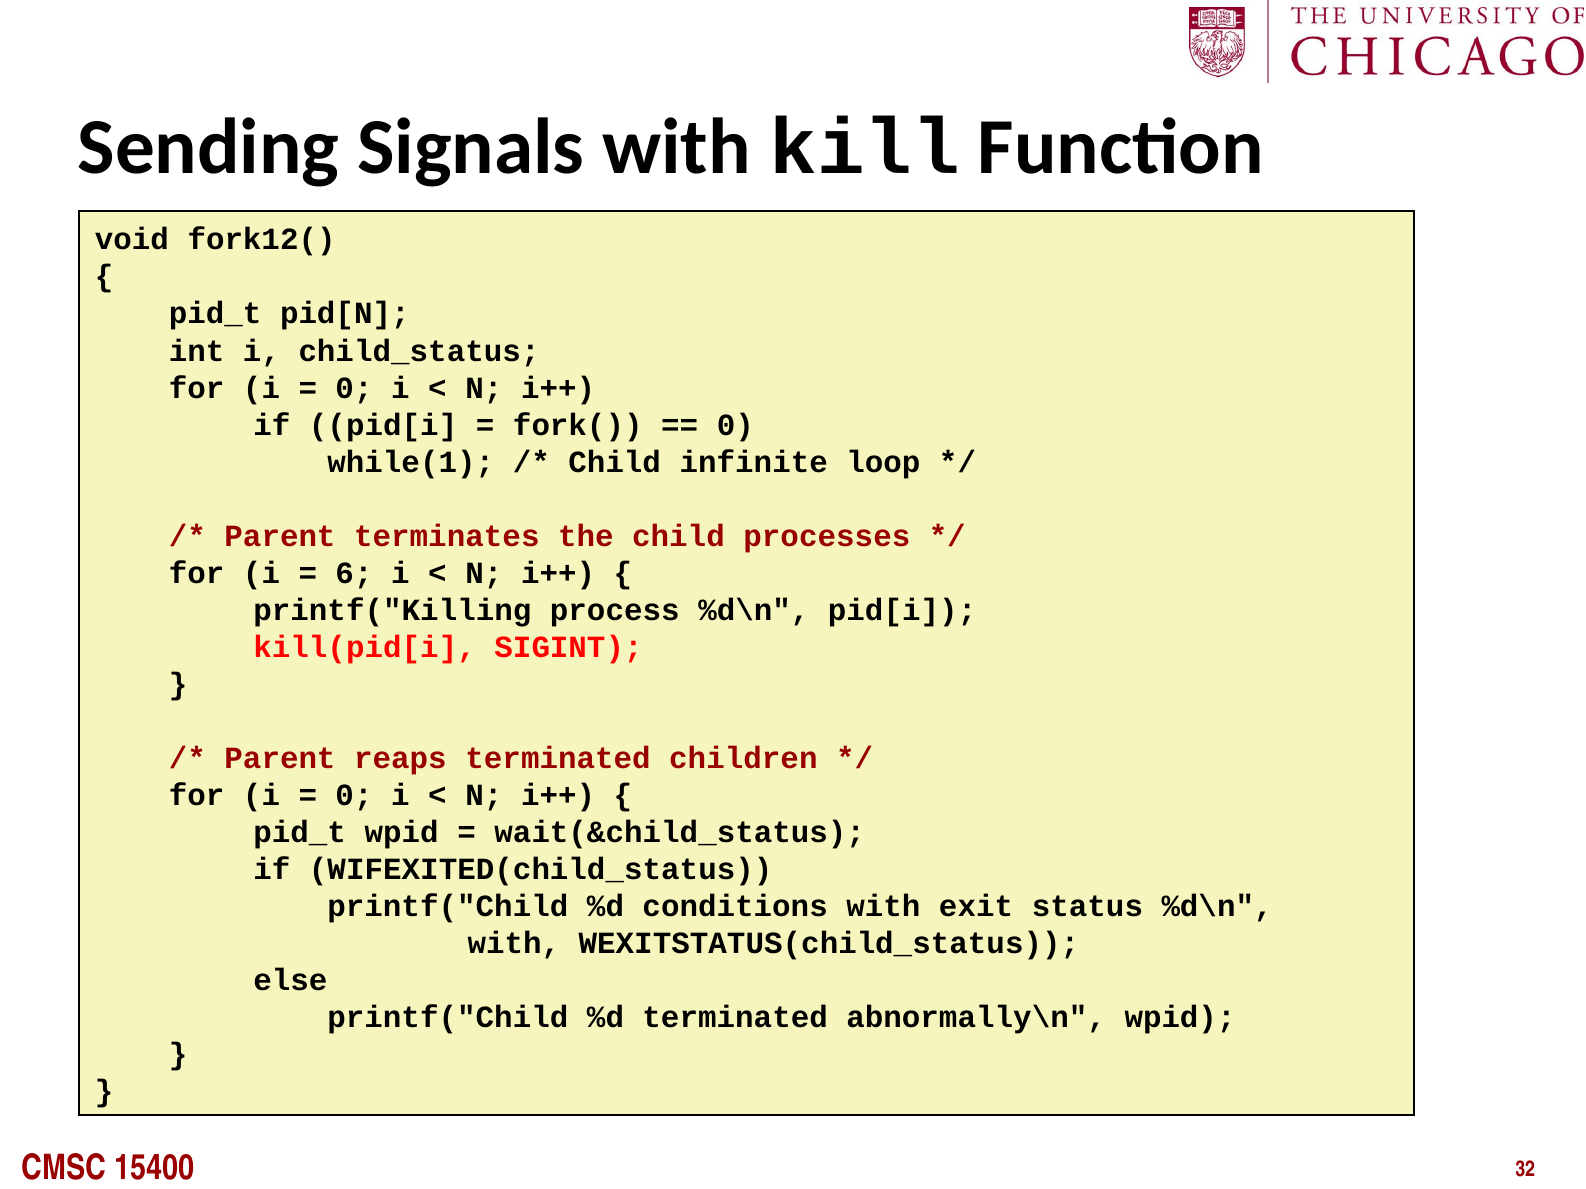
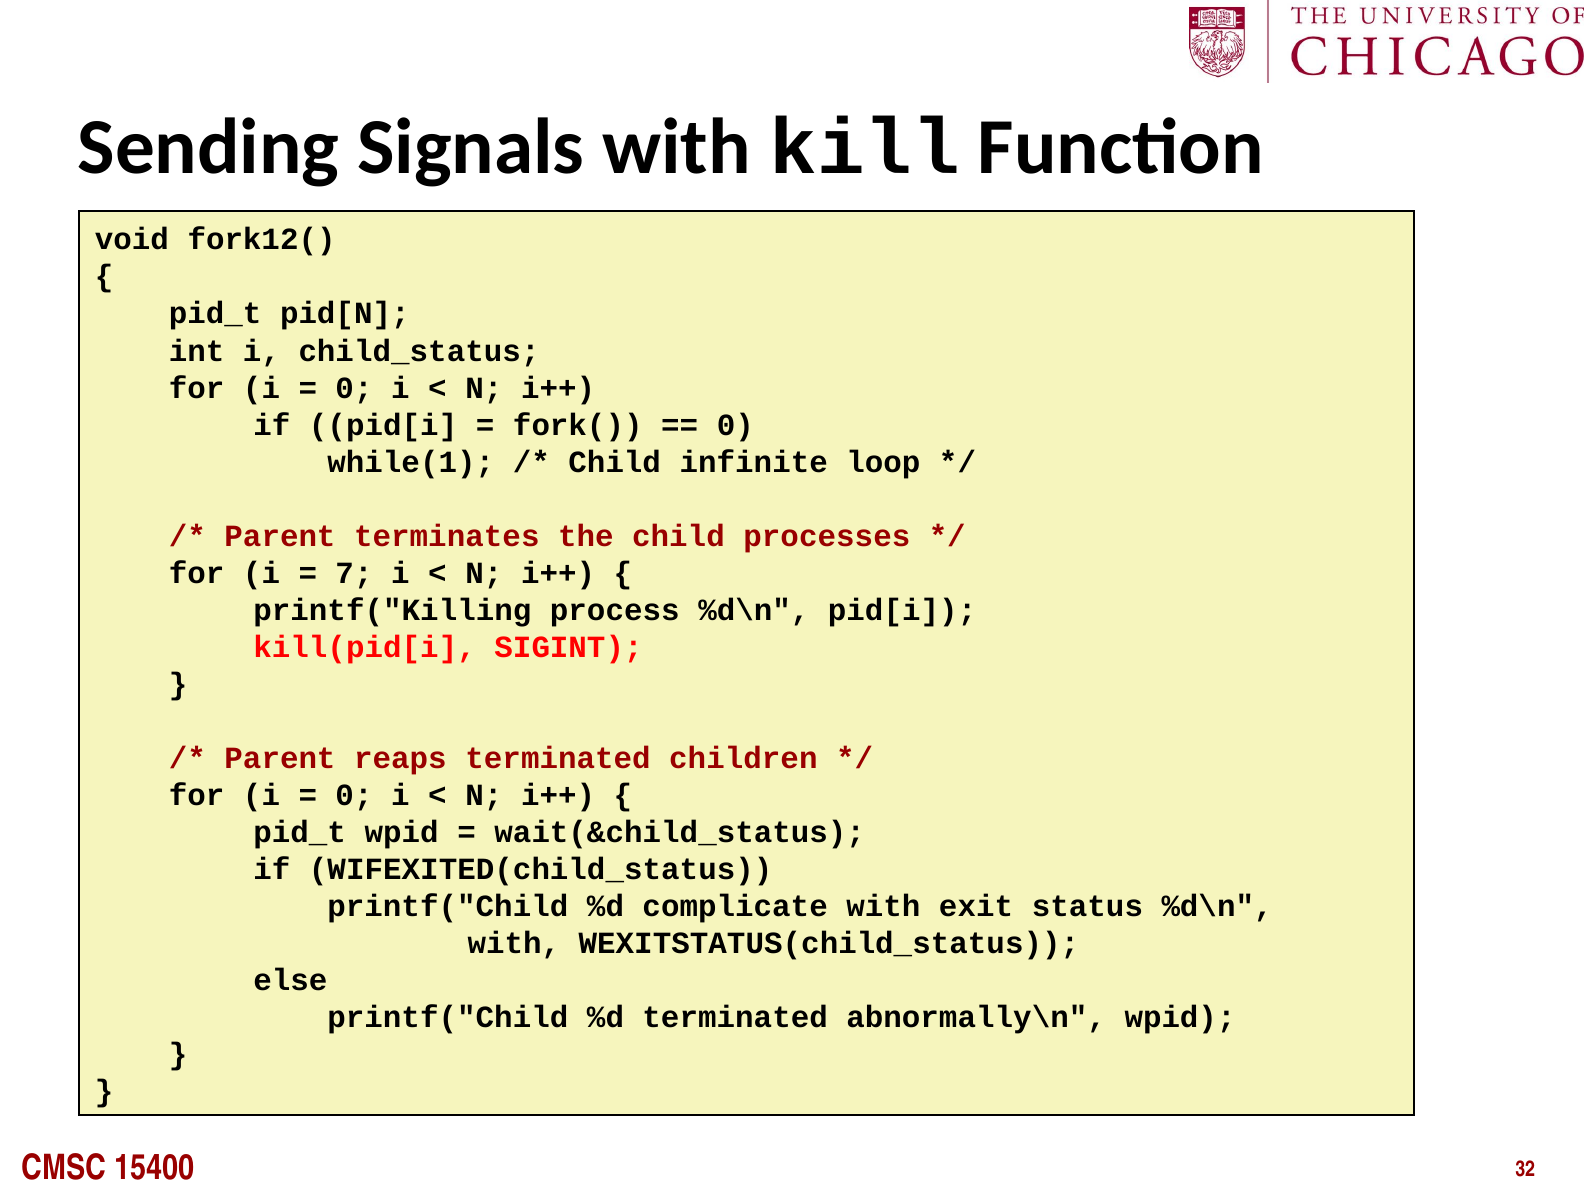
6: 6 -> 7 (354, 573)
conditions: conditions -> complicate (735, 906)
